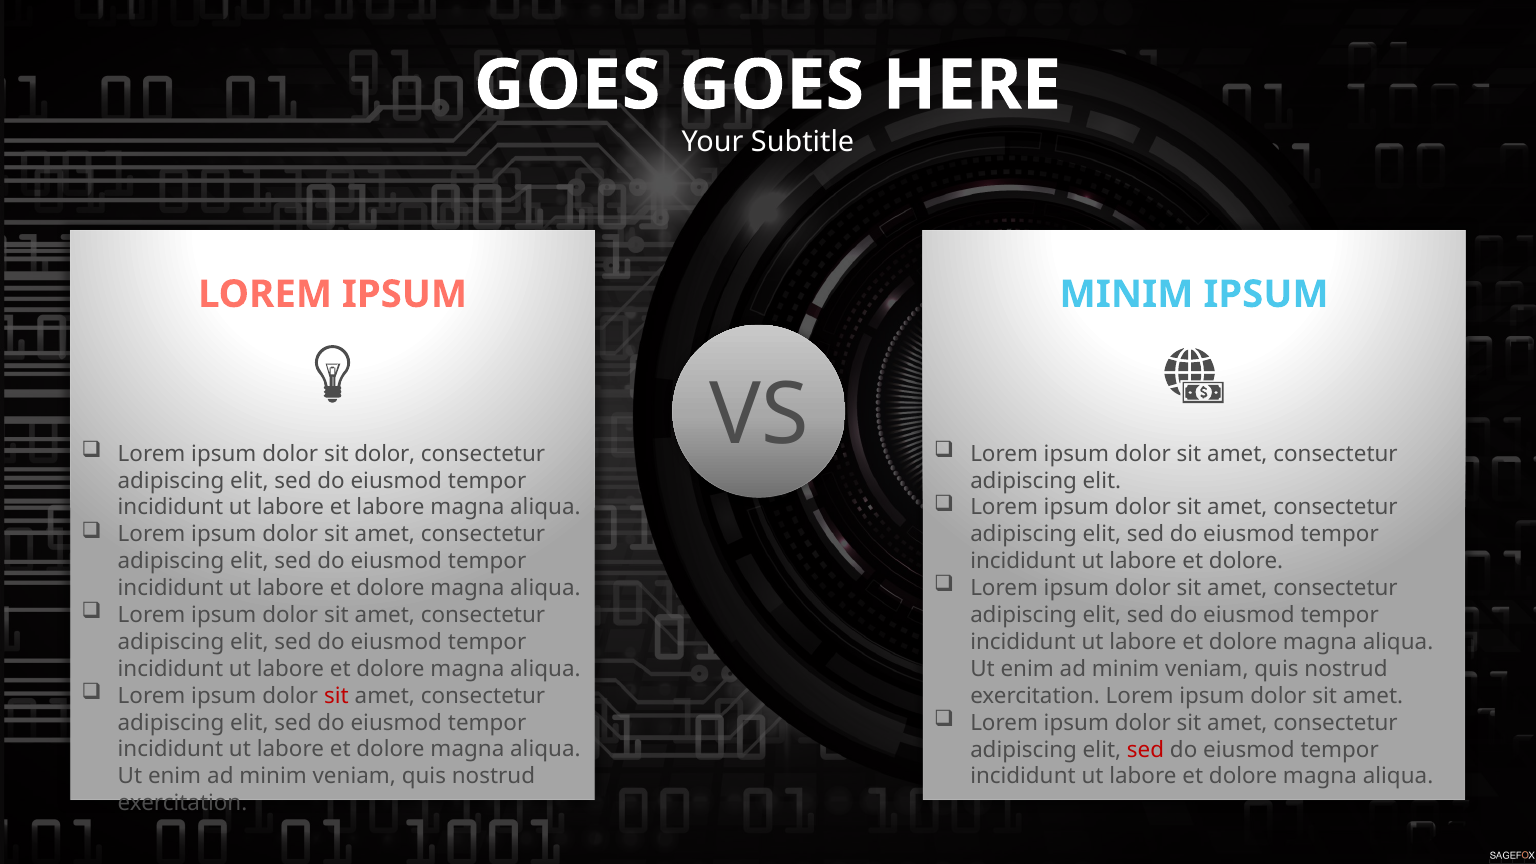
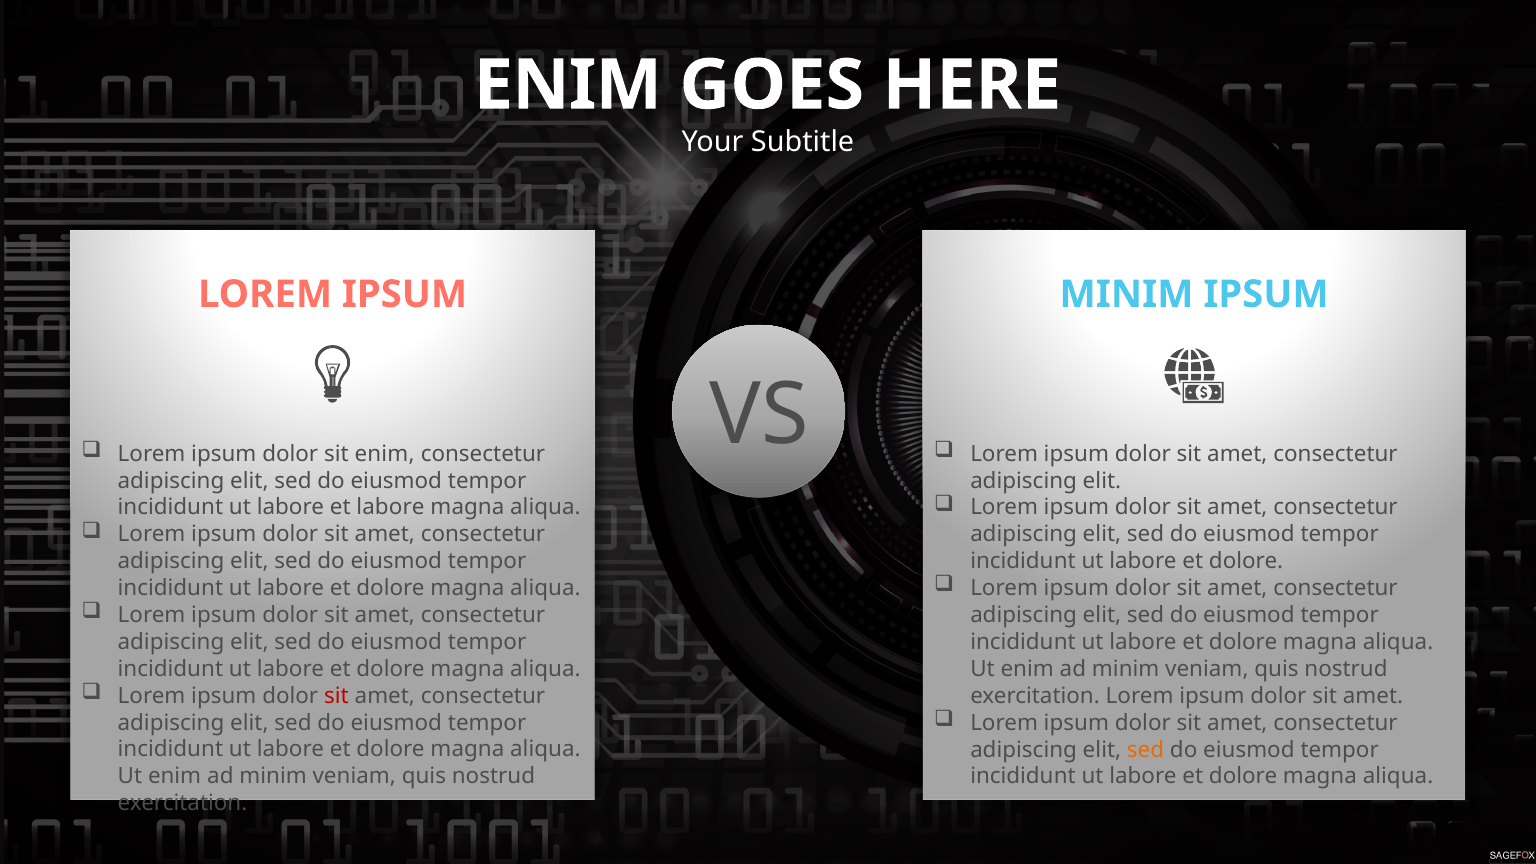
GOES: GOES -> ENIM (568, 85)
sit dolor: dolor -> enim (385, 454)
sed colour: red -> orange (1146, 750)
